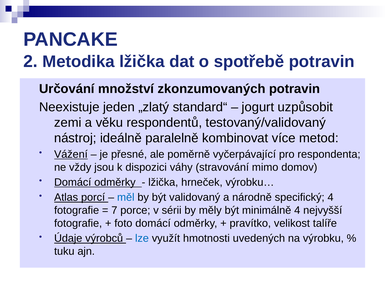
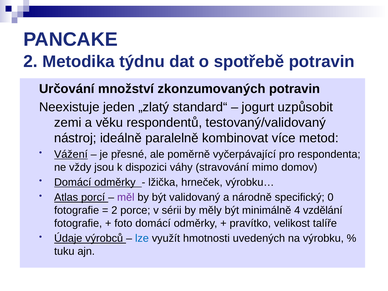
Metodika lžička: lžička -> týdnu (142, 62)
měl colour: blue -> purple (126, 197)
specifický 4: 4 -> 0 (331, 197)
7: 7 -> 2 (114, 210)
nejvyšší: nejvyšší -> vzdělání (323, 210)
